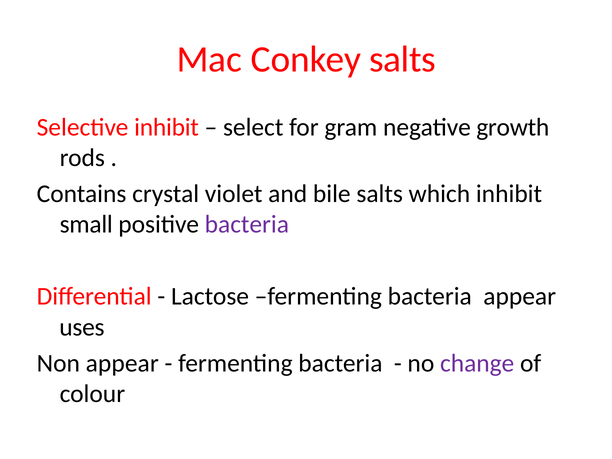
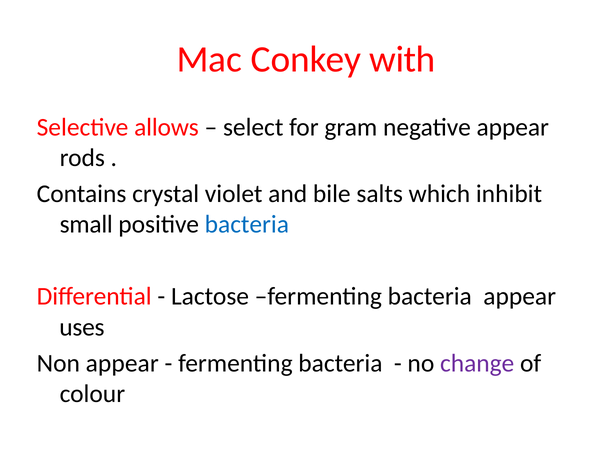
Conkey salts: salts -> with (402, 59)
Selective inhibit: inhibit -> allows (166, 127)
negative growth: growth -> appear (513, 127)
bacteria colour: purple -> blue (247, 224)
